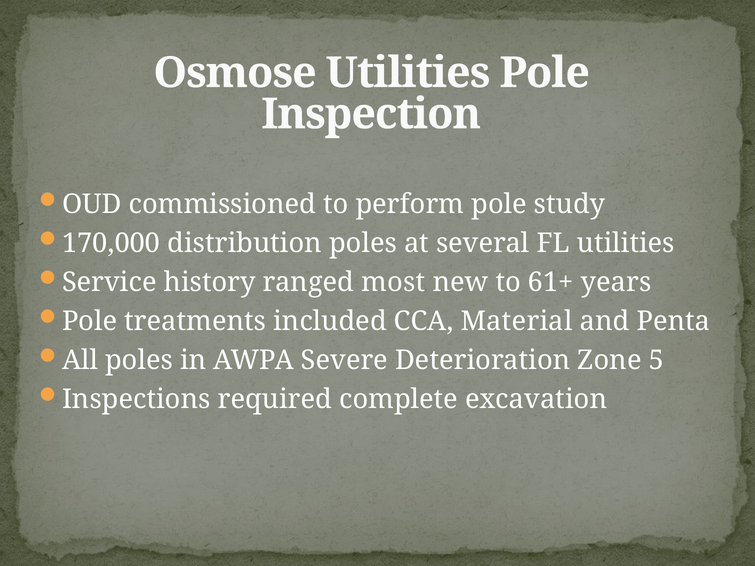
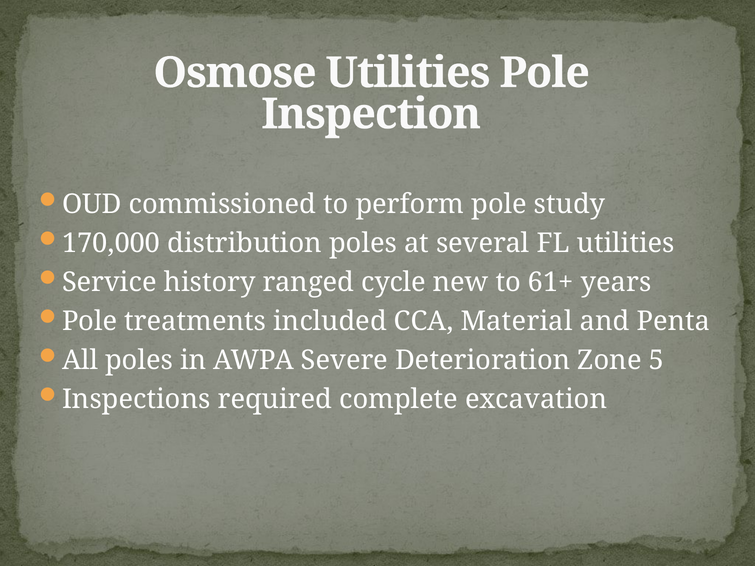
most: most -> cycle (394, 282)
